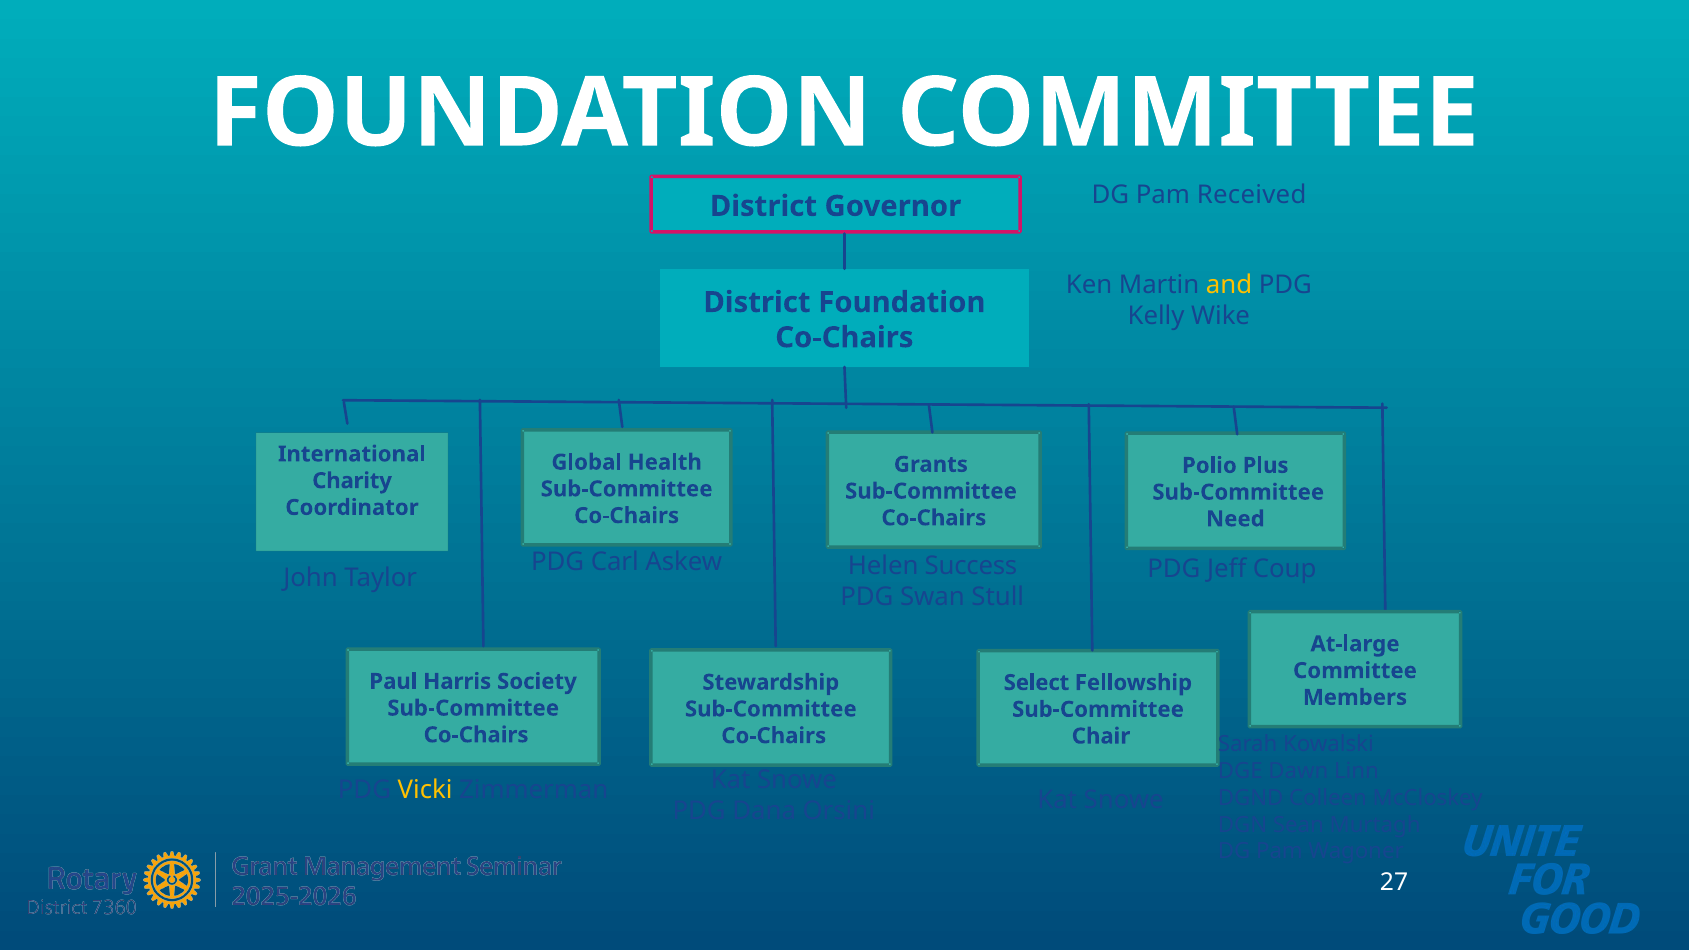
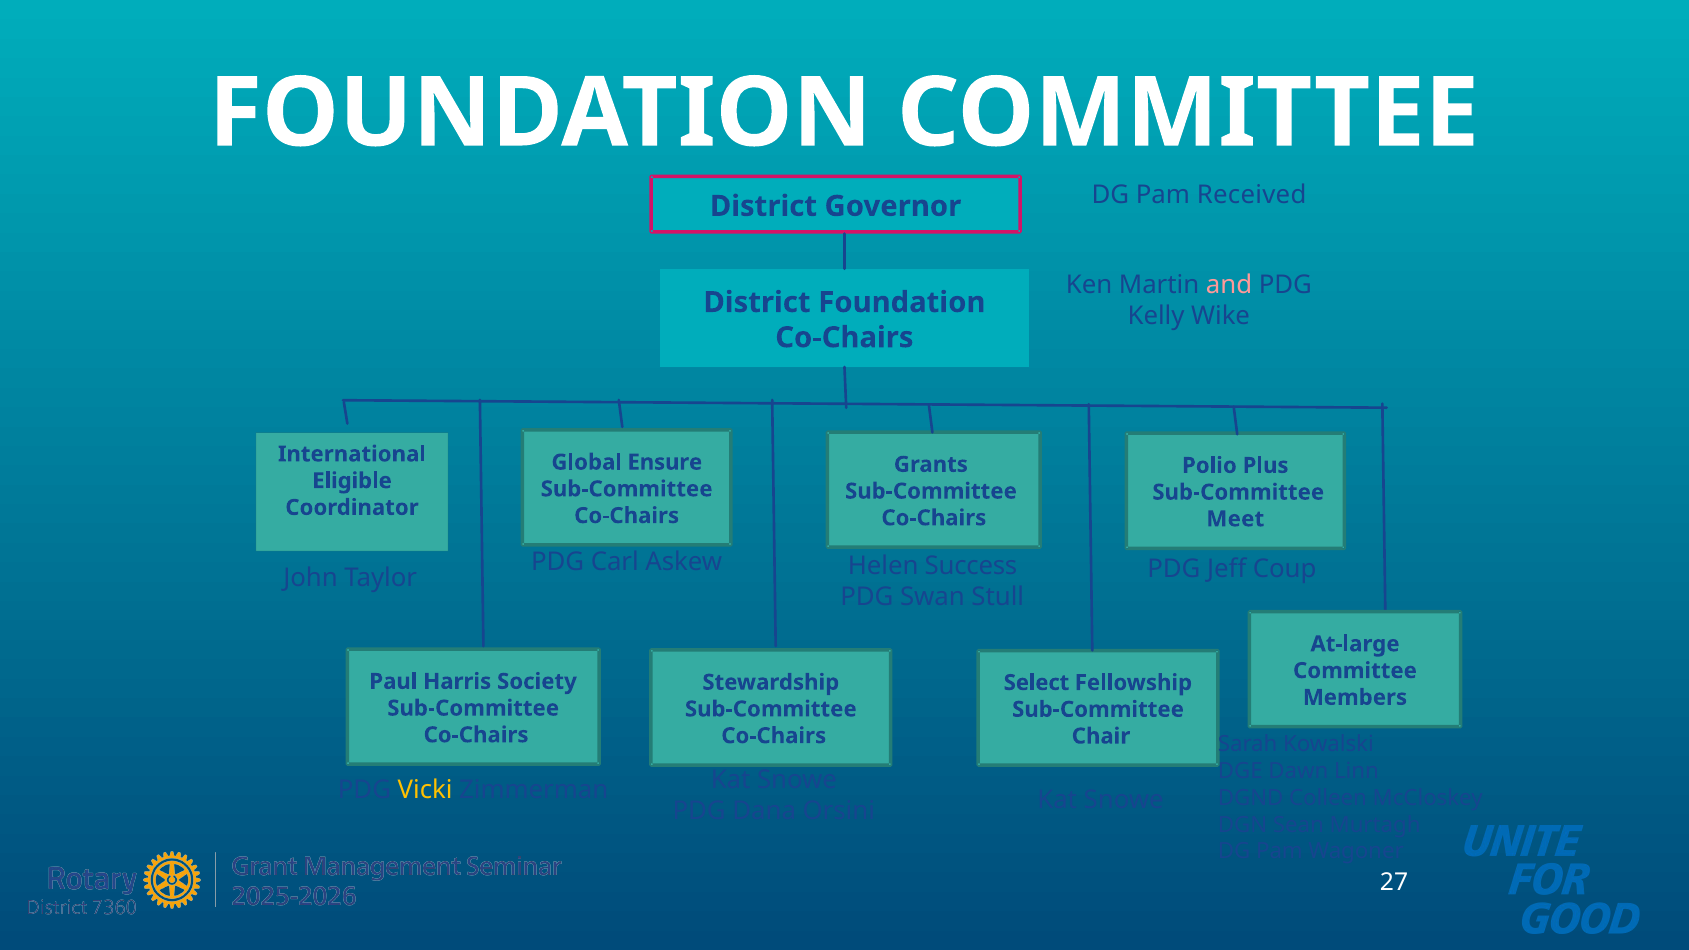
and colour: yellow -> pink (1229, 285)
Health: Health -> Ensure (665, 462)
Charity: Charity -> Eligible (352, 481)
Need: Need -> Meet (1235, 519)
